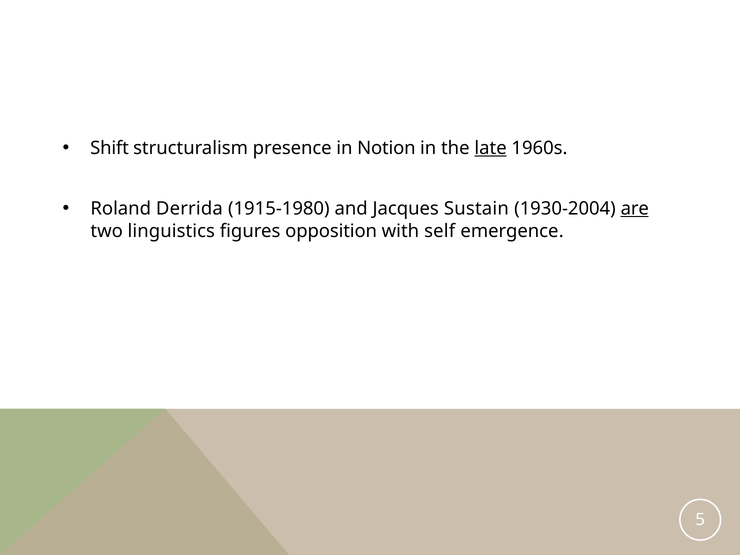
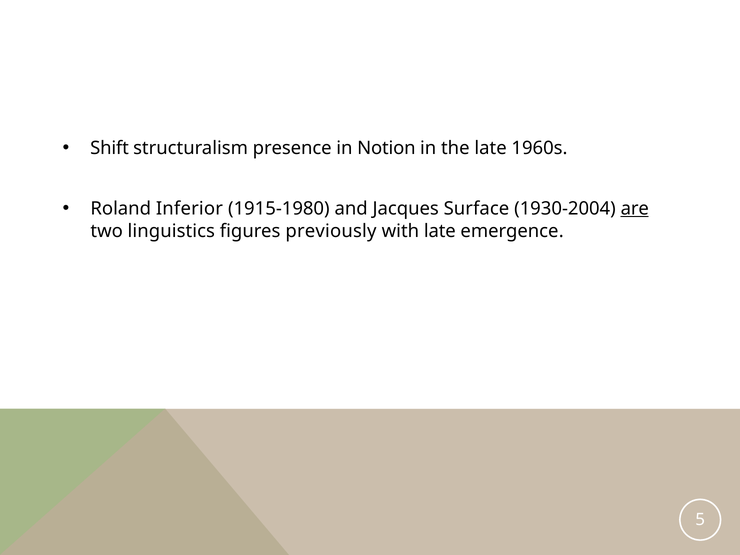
late underline: present -> none (491, 148)
Derrida: Derrida -> Inferior (189, 209)
Sustain: Sustain -> Surface (476, 209)
opposition: opposition -> previously (331, 231)
with self: self -> late (440, 231)
